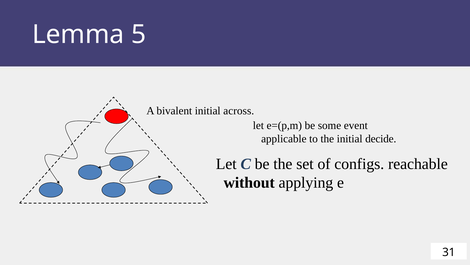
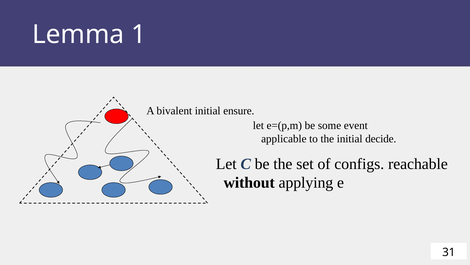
5: 5 -> 1 (139, 35)
across: across -> ensure (239, 111)
